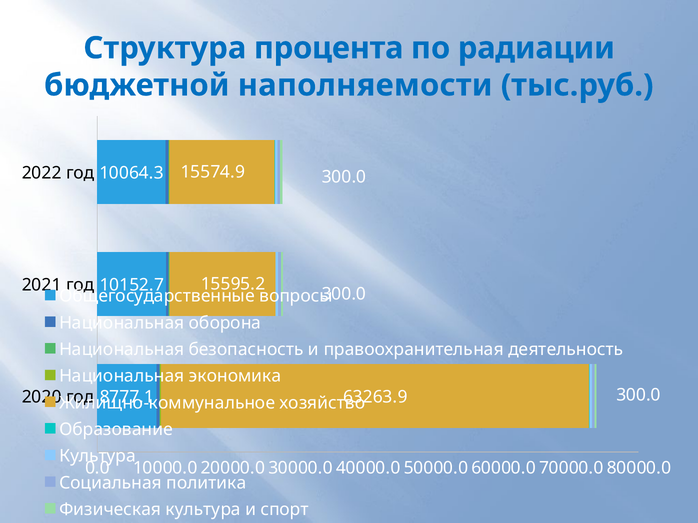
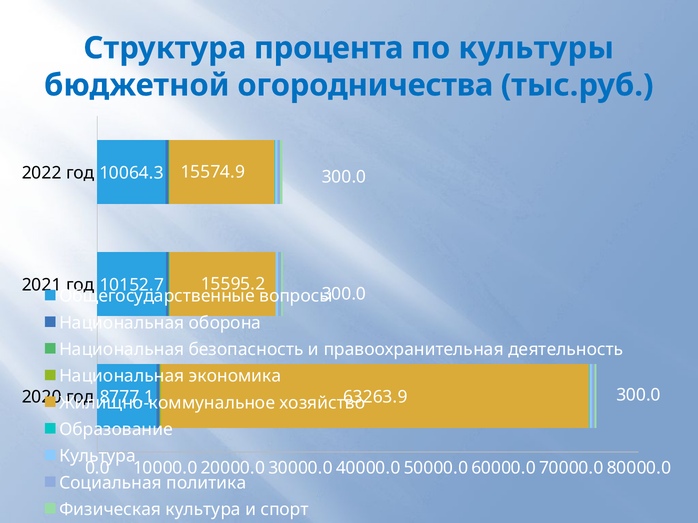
радиации: радиации -> культуры (536, 48)
наполняемости: наполняемости -> огородничества (365, 85)
